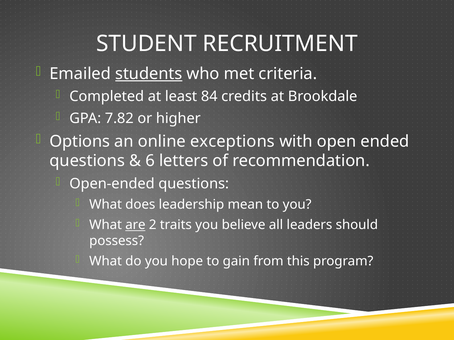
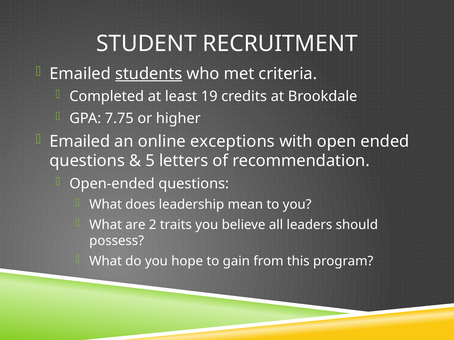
84: 84 -> 19 (209, 97)
7.82: 7.82 -> 7.75 (119, 118)
Options: Options -> Emailed (80, 141)
6: 6 -> 5 (150, 161)
are underline: present -> none (135, 225)
